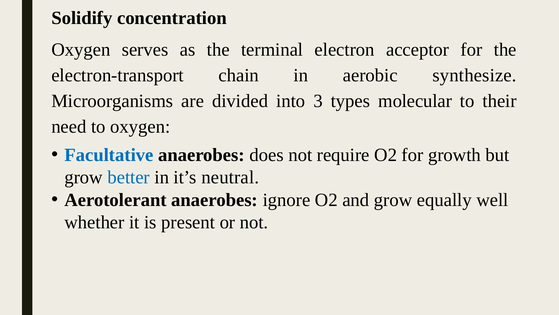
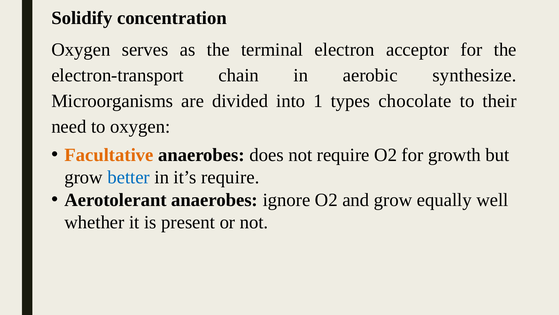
3: 3 -> 1 (318, 101)
molecular: molecular -> chocolate (415, 101)
Facultative colour: blue -> orange (109, 155)
it’s neutral: neutral -> require (230, 177)
